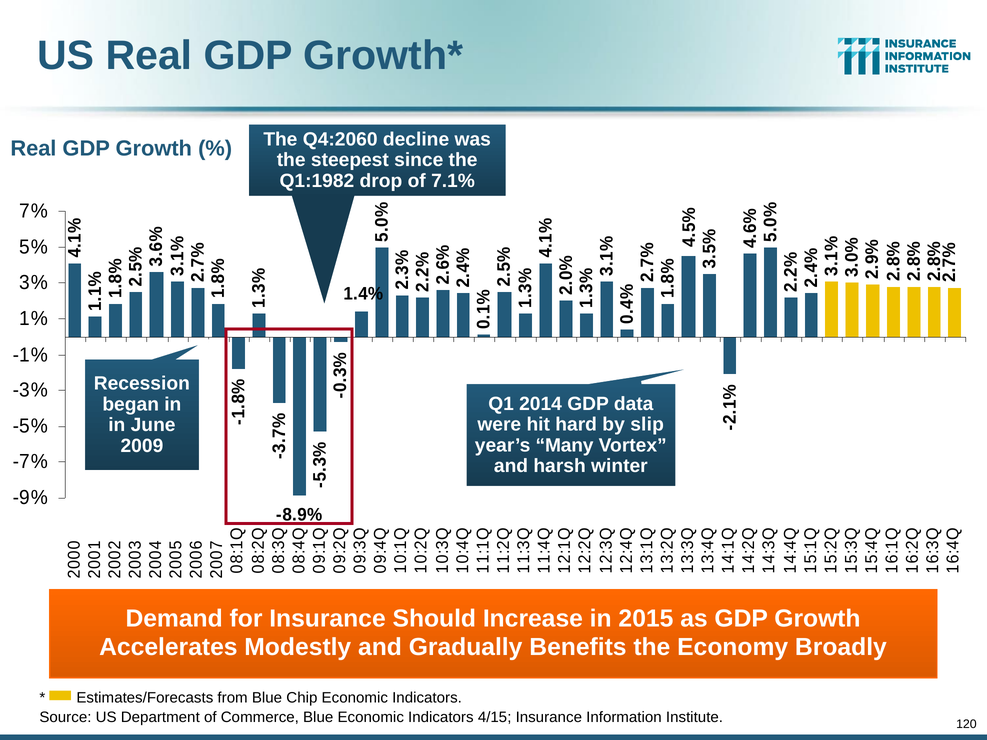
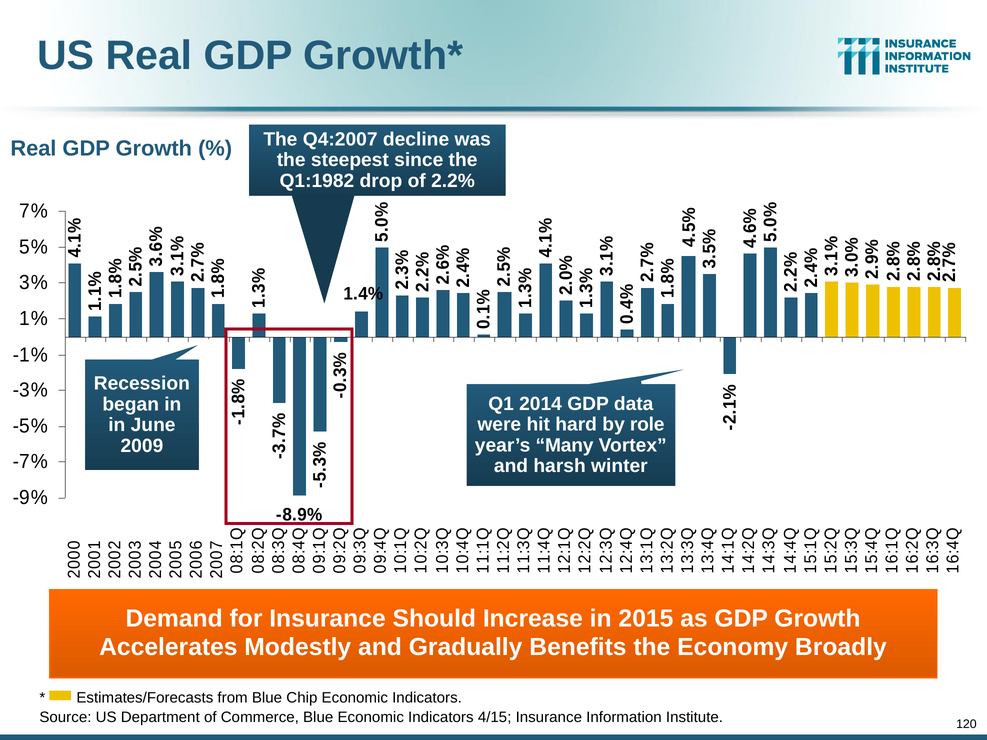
Q4:2060: Q4:2060 -> Q4:2007 (340, 139)
7.1%: 7.1% -> 2.2% (453, 181)
slip: slip -> role (647, 425)
